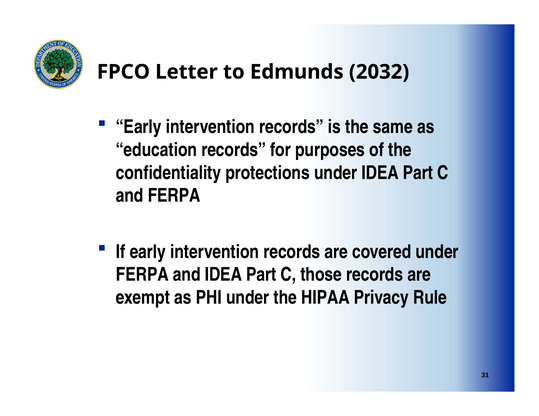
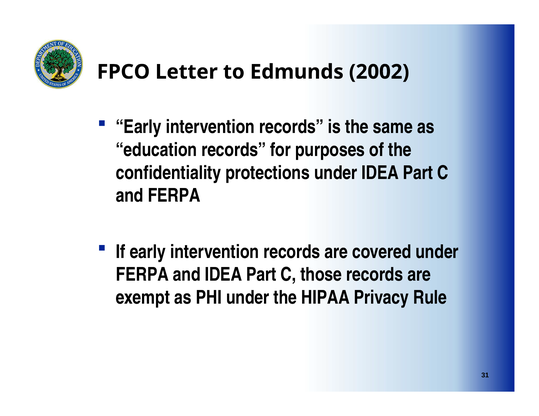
2032: 2032 -> 2002 (379, 72)
